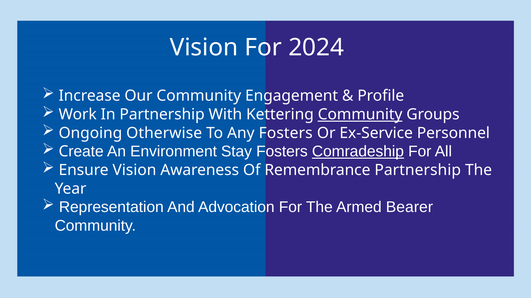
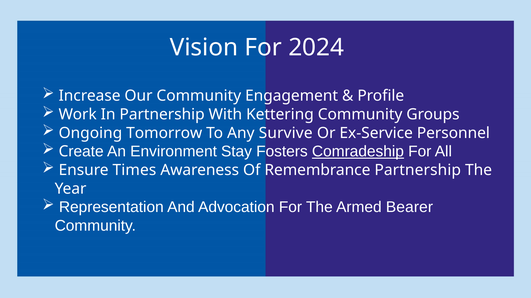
Community underline: present -> none (360, 115)
Otherwise: Otherwise -> Tomorrow (164, 133)
Any Fosters: Fosters -> Survive (286, 133)
Ensure Vision: Vision -> Times (134, 170)
